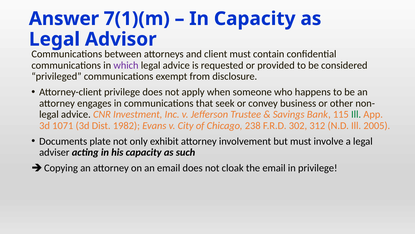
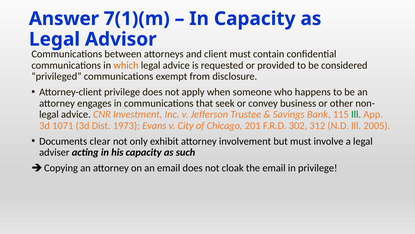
which colour: purple -> orange (126, 65)
1982: 1982 -> 1973 (126, 125)
238: 238 -> 201 (253, 125)
plate: plate -> clear (100, 141)
